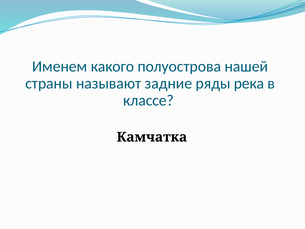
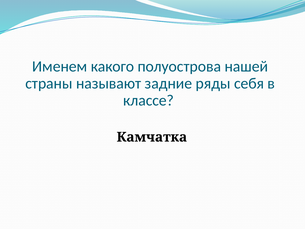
река: река -> себя (249, 83)
